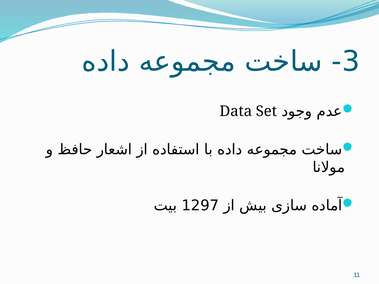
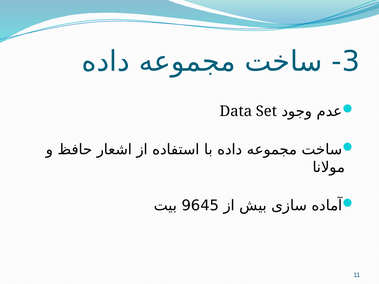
1297: 1297 -> 9645 (200, 206)
